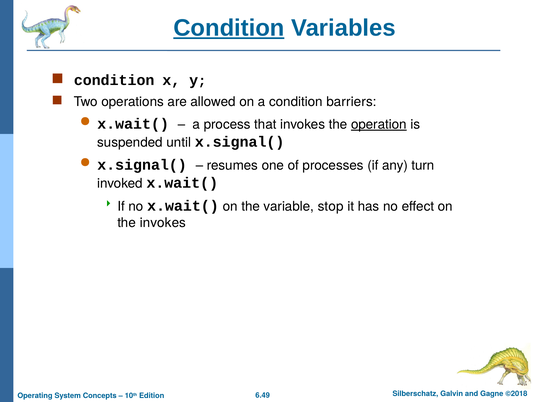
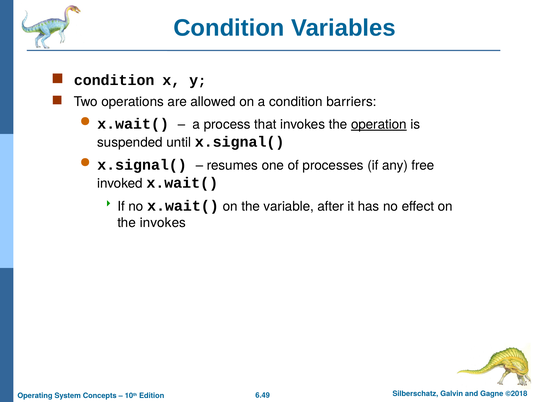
Condition underline: present -> none (229, 28)
turn: turn -> free (423, 165)
stop: stop -> after (331, 206)
